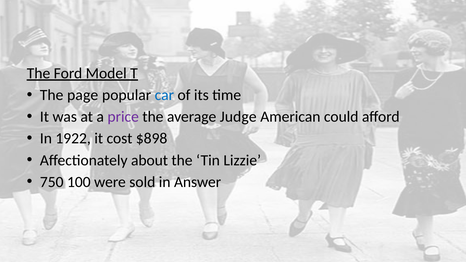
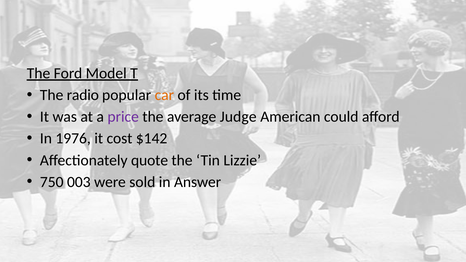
page: page -> radio (83, 95)
car colour: blue -> orange (164, 95)
1922: 1922 -> 1976 (73, 139)
$898: $898 -> $142 (152, 139)
about: about -> quote (150, 160)
100: 100 -> 003 (79, 182)
